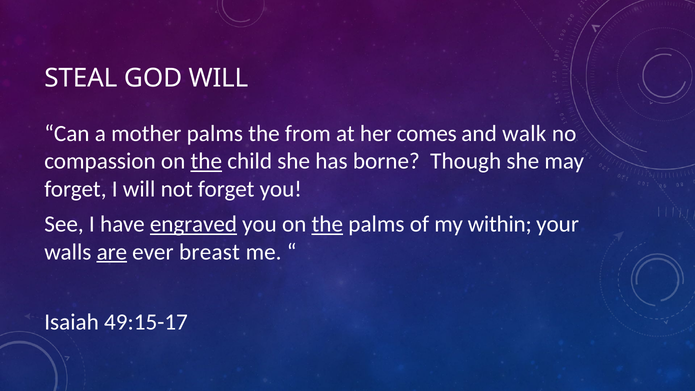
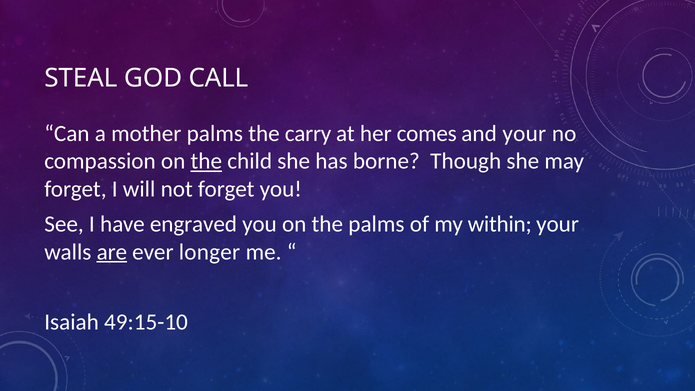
GOD WILL: WILL -> CALL (218, 78)
from: from -> carry (308, 133)
and walk: walk -> your (524, 133)
engraved underline: present -> none (193, 224)
the underline: present -> none (327, 224)
breast: breast -> longer (209, 252)
49:15-17: 49:15-17 -> 49:15-10 (146, 322)
